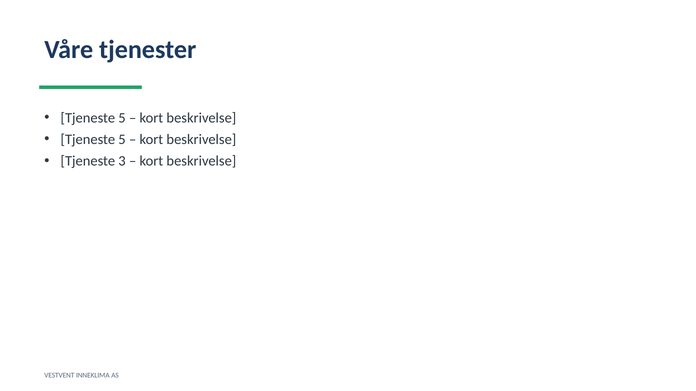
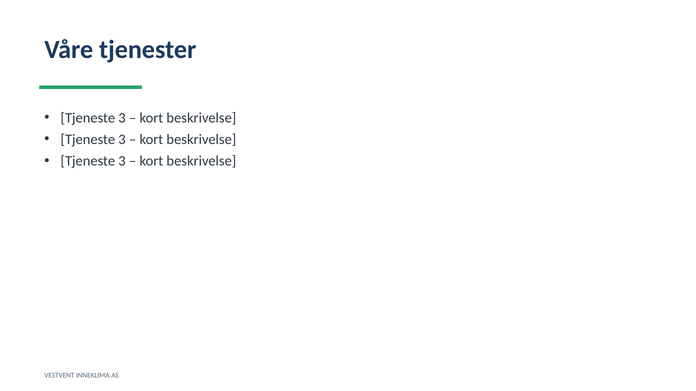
5: 5 -> 3 (122, 118)
5: 5 -> 3 (122, 140)
